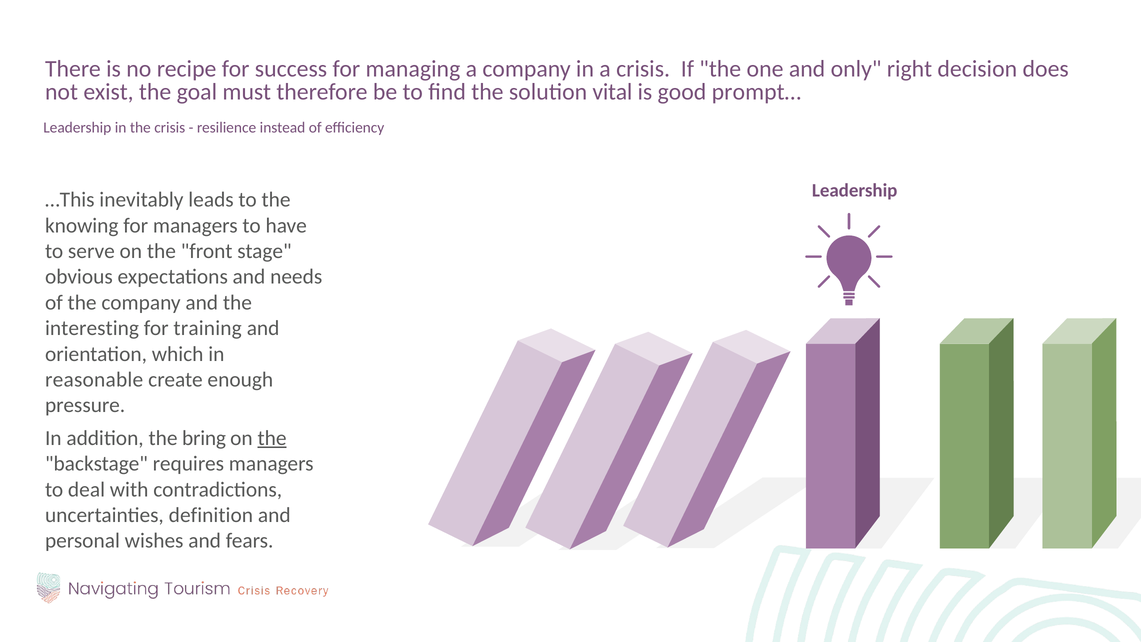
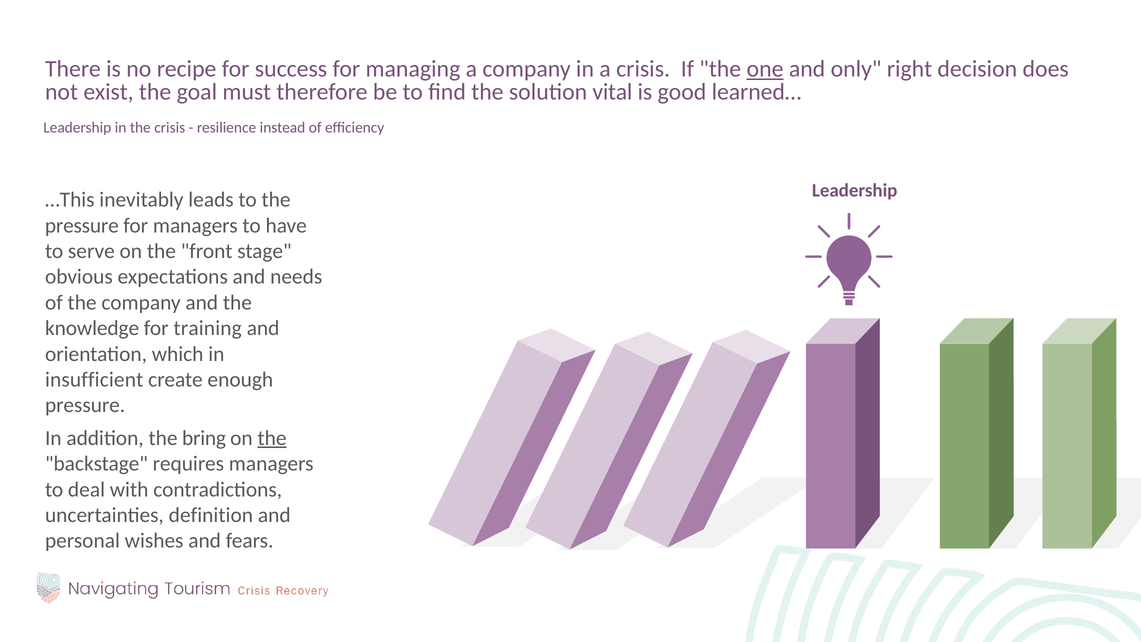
one underline: none -> present (765, 69)
prompt…: prompt… -> learned… (756, 92)
knowing: knowing -> pressure (82, 225)
interesting: interesting -> knowledge (92, 328)
reasonable: reasonable -> insufficient (94, 380)
